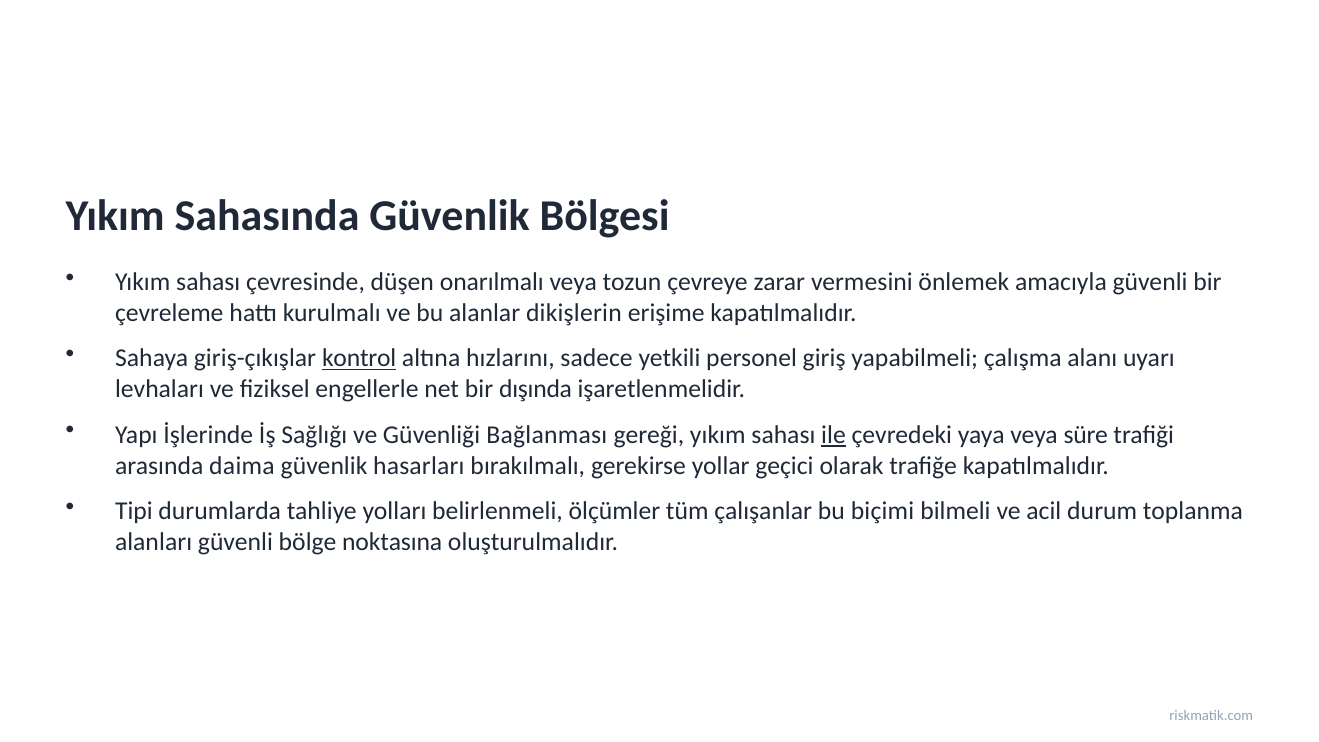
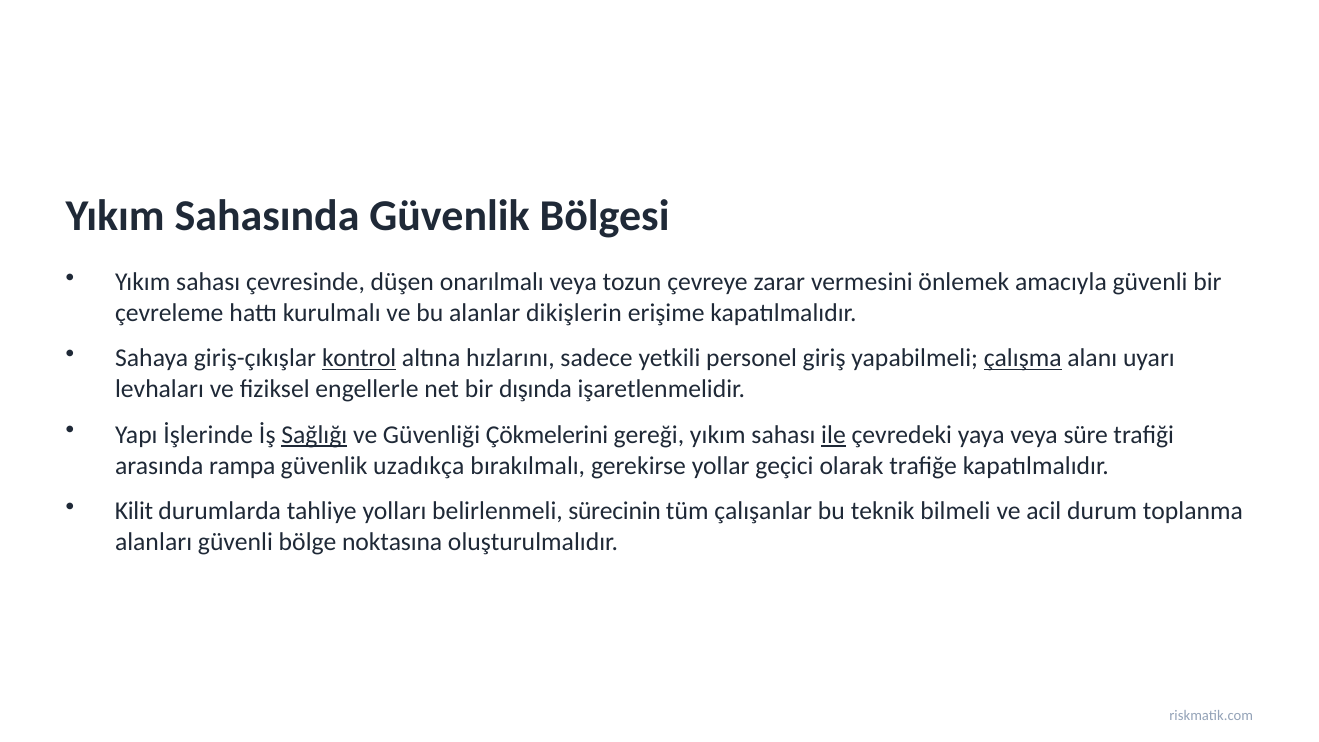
çalışma underline: none -> present (1023, 358)
Sağlığı underline: none -> present (314, 435)
Bağlanması: Bağlanması -> Çökmelerini (547, 435)
daima: daima -> rampa (242, 466)
hasarları: hasarları -> uzadıkça (419, 466)
Tipi: Tipi -> Kilit (134, 511)
ölçümler: ölçümler -> sürecinin (615, 511)
biçimi: biçimi -> teknik (883, 511)
